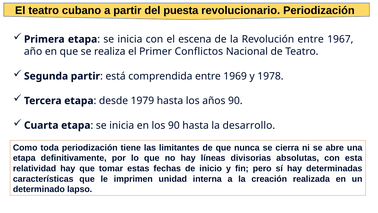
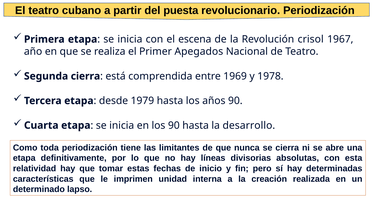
Revolución entre: entre -> crisol (311, 39)
Conflictos: Conflictos -> Apegados (199, 51)
Segunda partir: partir -> cierra (85, 76)
